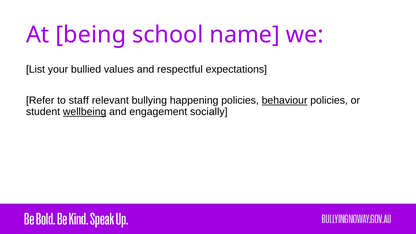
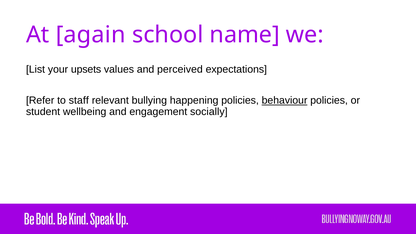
being: being -> again (91, 35)
bullied: bullied -> upsets (86, 69)
respectful: respectful -> perceived (180, 69)
wellbeing underline: present -> none (85, 112)
